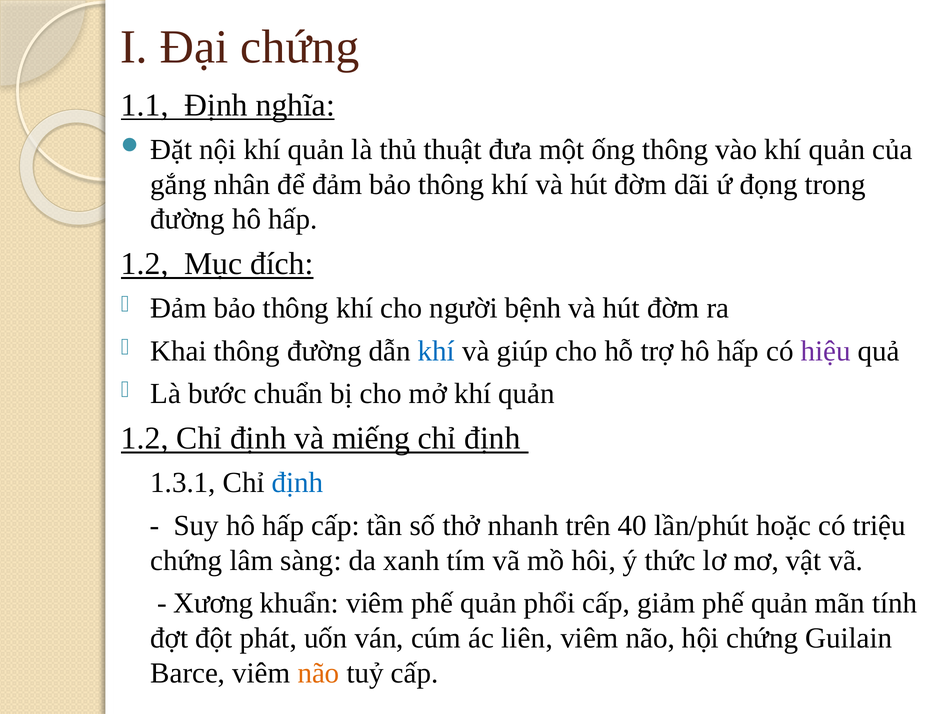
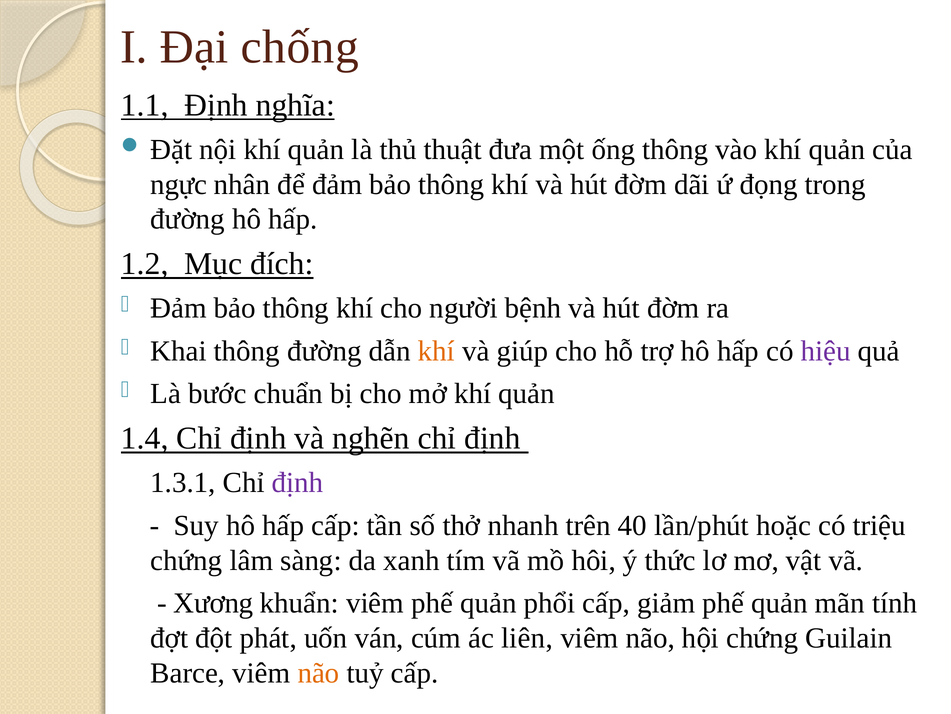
Đại chứng: chứng -> chống (300, 47)
gắng: gắng -> ngực (179, 184)
khí colour: blue -> orange (436, 351)
1.2: 1.2 -> 1.4 (145, 438)
miếng: miếng -> nghẽn (371, 438)
định colour: blue -> purple (298, 482)
